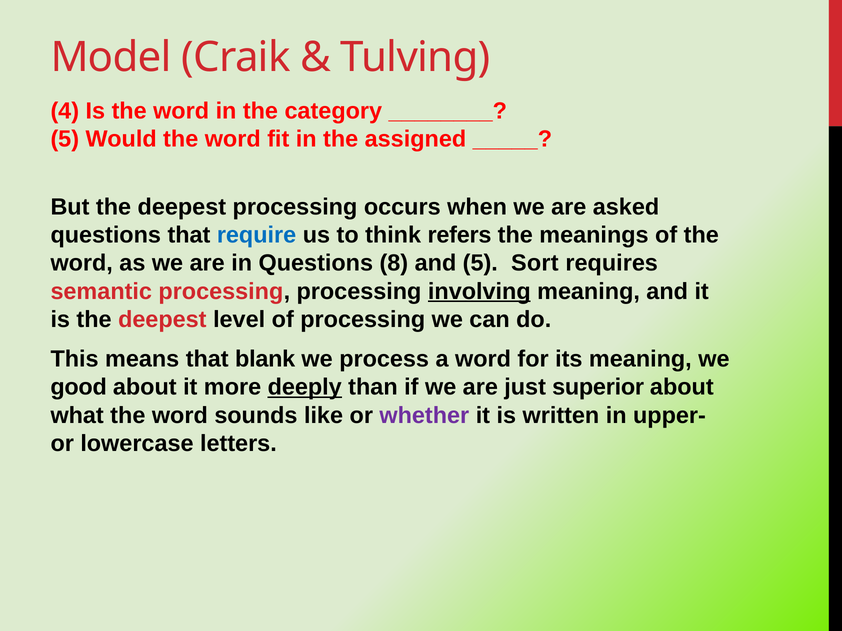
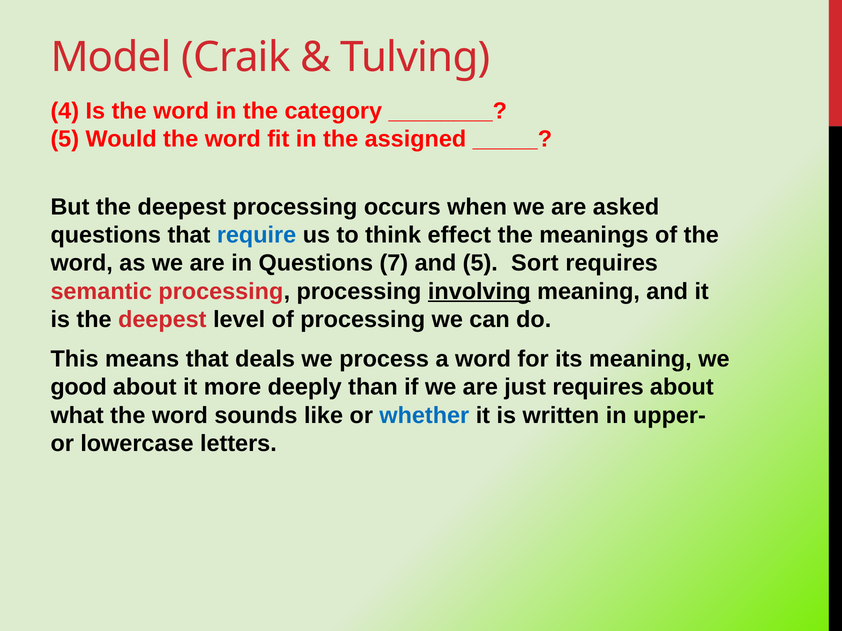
refers: refers -> effect (459, 235)
8: 8 -> 7 (394, 263)
blank: blank -> deals (265, 359)
deeply underline: present -> none (305, 388)
just superior: superior -> requires (598, 388)
whether colour: purple -> blue (424, 416)
